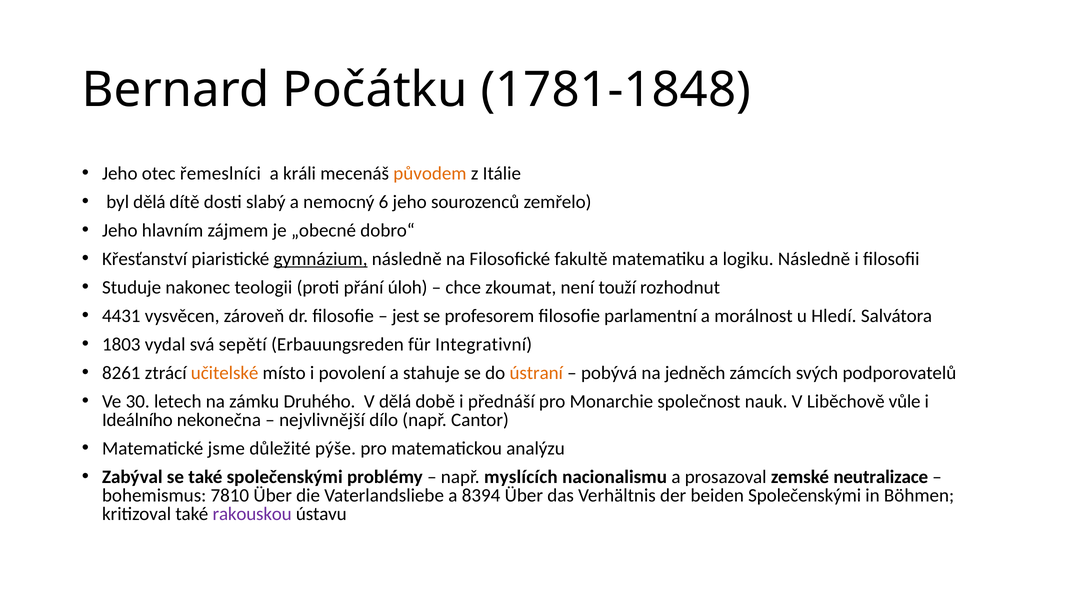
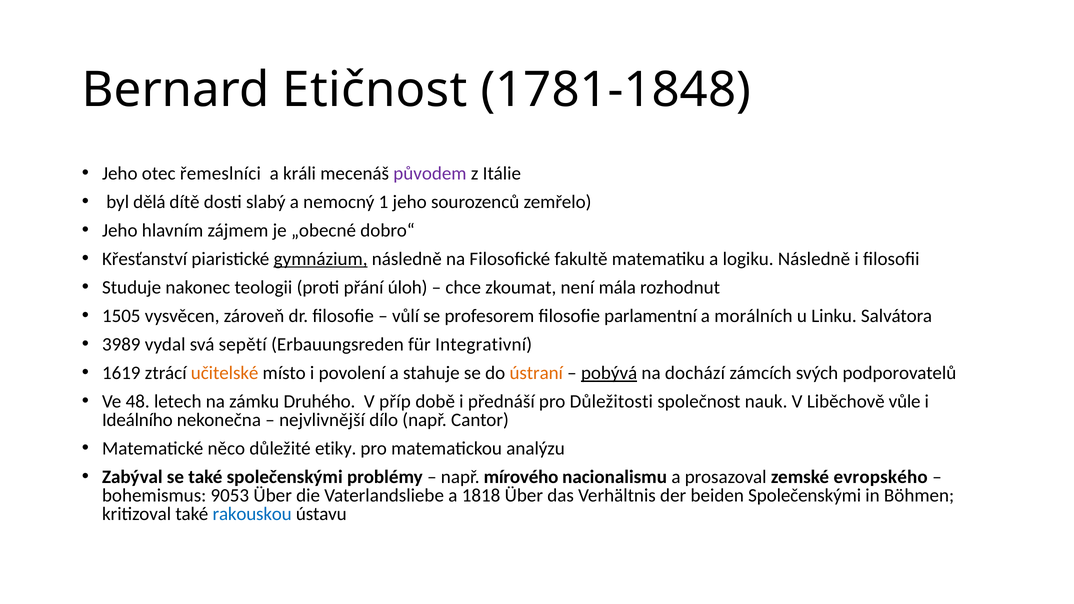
Počátku: Počátku -> Etičnost (375, 90)
původem colour: orange -> purple (430, 173)
6: 6 -> 1 (383, 202)
touží: touží -> mála (617, 288)
4431: 4431 -> 1505 (121, 316)
jest: jest -> vůlí (406, 316)
morálnost: morálnost -> morálních (753, 316)
Hledí: Hledí -> Linku (834, 316)
1803: 1803 -> 3989 (121, 345)
8261: 8261 -> 1619 (121, 373)
pobývá underline: none -> present (609, 373)
jedněch: jedněch -> dochází (695, 373)
30: 30 -> 48 (138, 402)
V dělá: dělá -> příp (395, 402)
Monarchie: Monarchie -> Důležitosti (611, 402)
jsme: jsme -> něco (226, 449)
pýše: pýše -> etiky (336, 449)
myslících: myslících -> mírového (521, 477)
neutralizace: neutralizace -> evropského (881, 477)
7810: 7810 -> 9053 (230, 496)
8394: 8394 -> 1818 (481, 496)
rakouskou colour: purple -> blue (252, 514)
